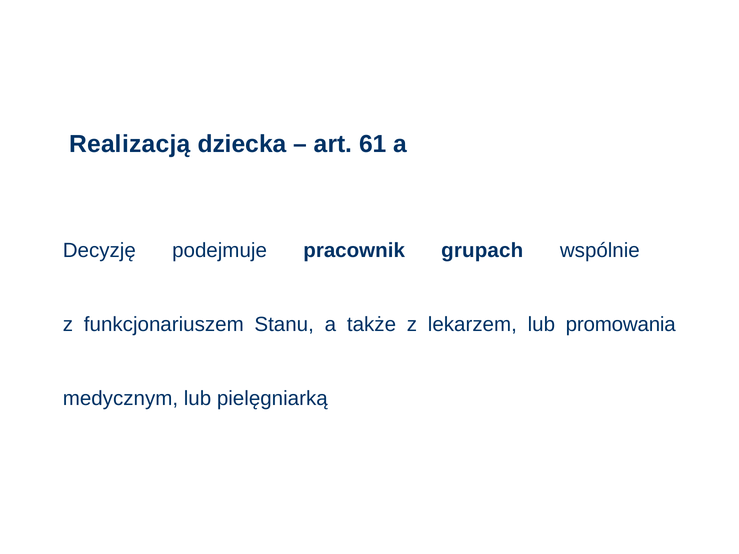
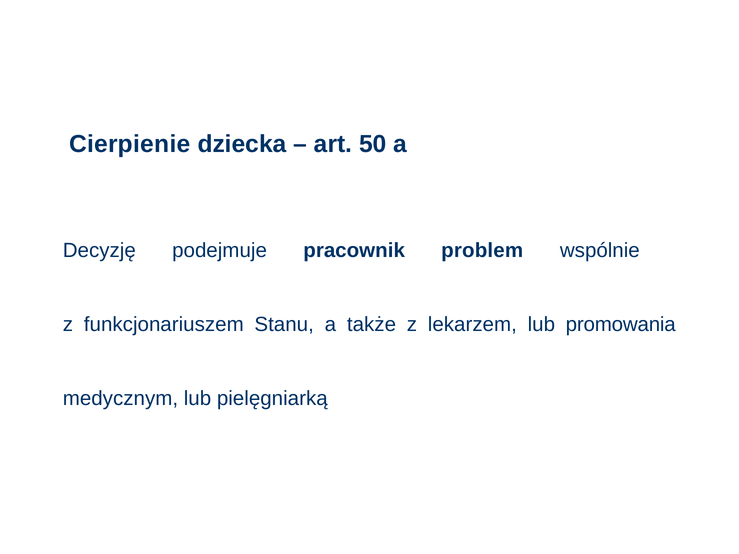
Realizacją: Realizacją -> Cierpienie (130, 144)
61: 61 -> 50 (373, 144)
grupach: grupach -> problem (482, 251)
